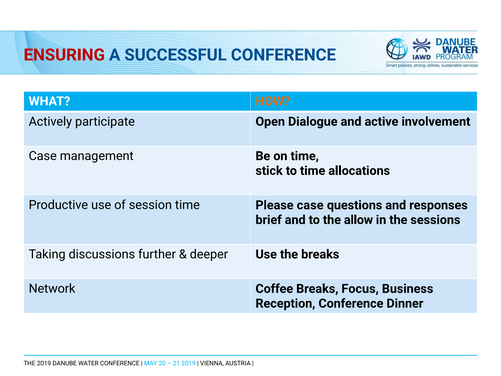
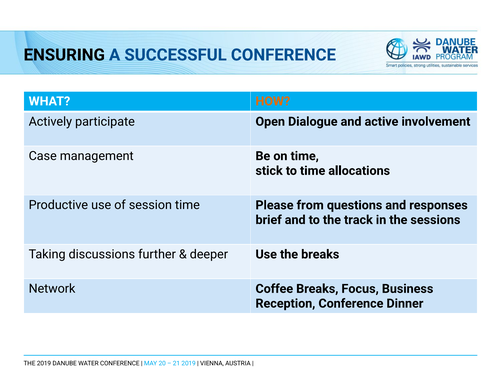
ENSURING colour: red -> black (64, 55)
Please case: case -> from (310, 205)
allow: allow -> track (358, 220)
